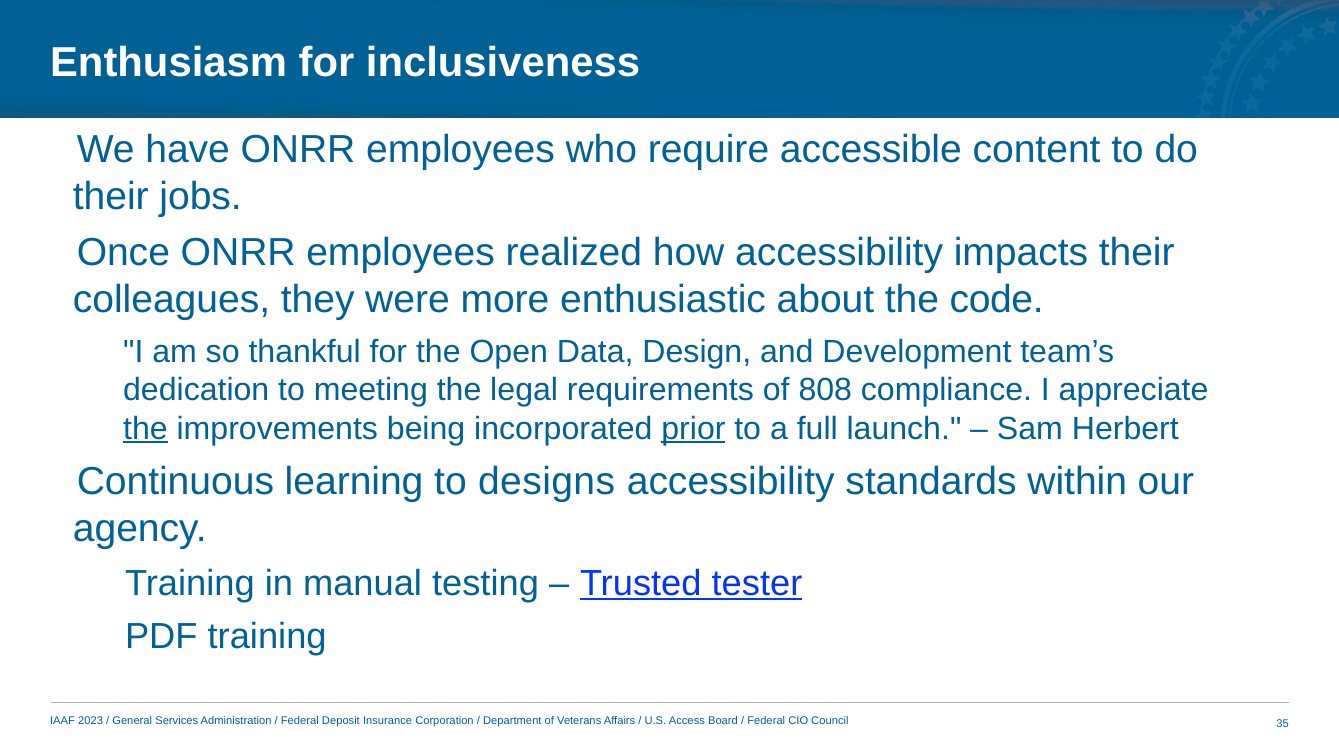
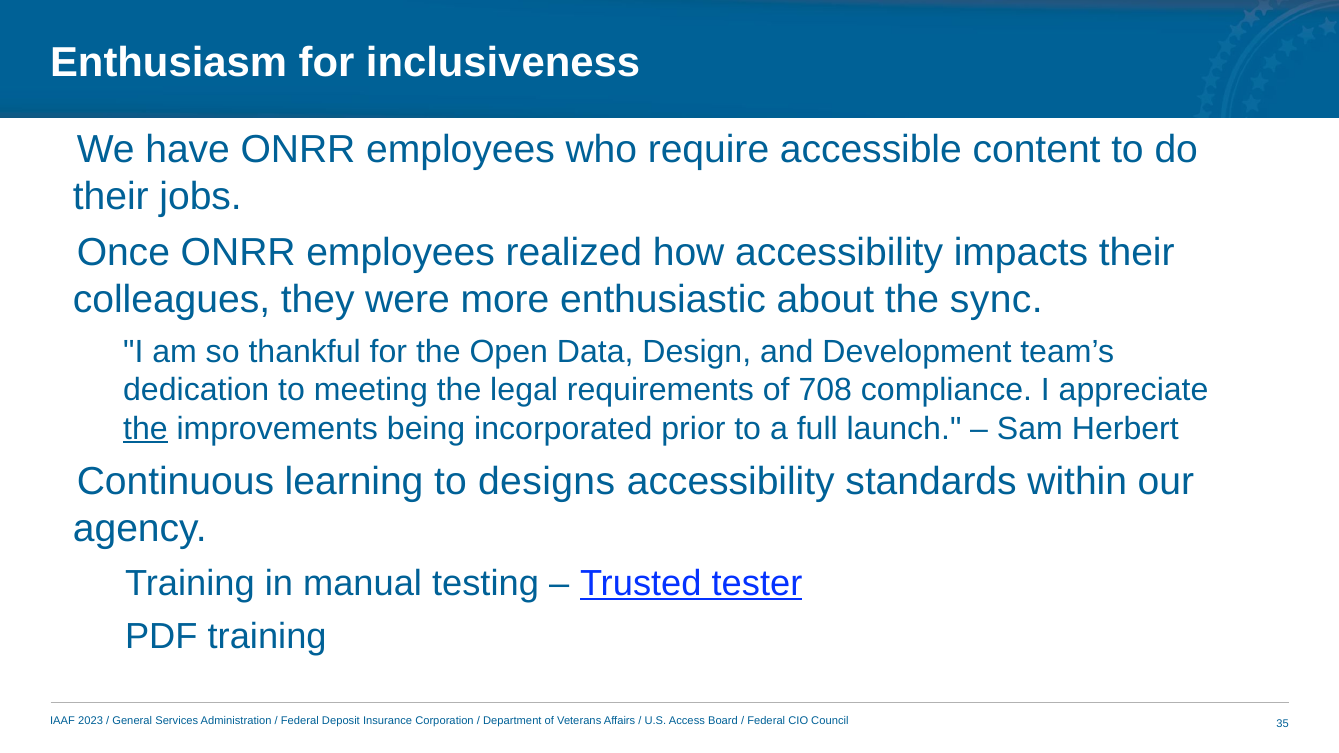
code: code -> sync (996, 300)
808: 808 -> 708 (825, 390)
prior underline: present -> none (693, 429)
